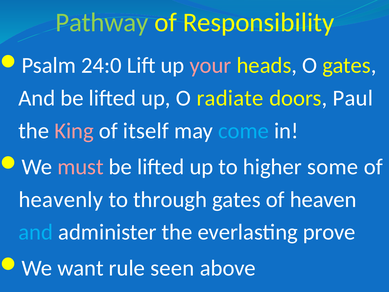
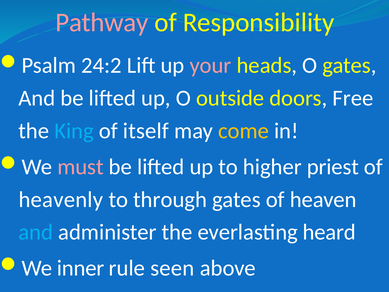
Pathway colour: light green -> pink (102, 22)
24:0: 24:0 -> 24:2 (101, 65)
radiate: radiate -> outside (230, 98)
Paul: Paul -> Free (353, 98)
King colour: pink -> light blue (74, 131)
come colour: light blue -> yellow (244, 131)
some: some -> priest (333, 167)
prove: prove -> heard (329, 232)
want: want -> inner (81, 268)
